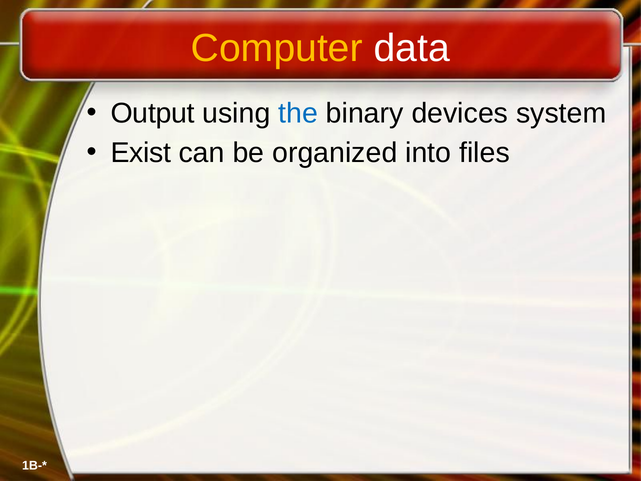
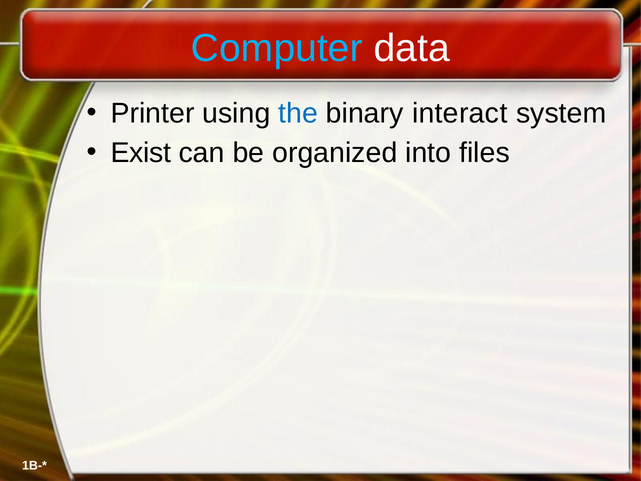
Computer colour: yellow -> light blue (277, 48)
Output: Output -> Printer (153, 113)
devices: devices -> interact (460, 113)
